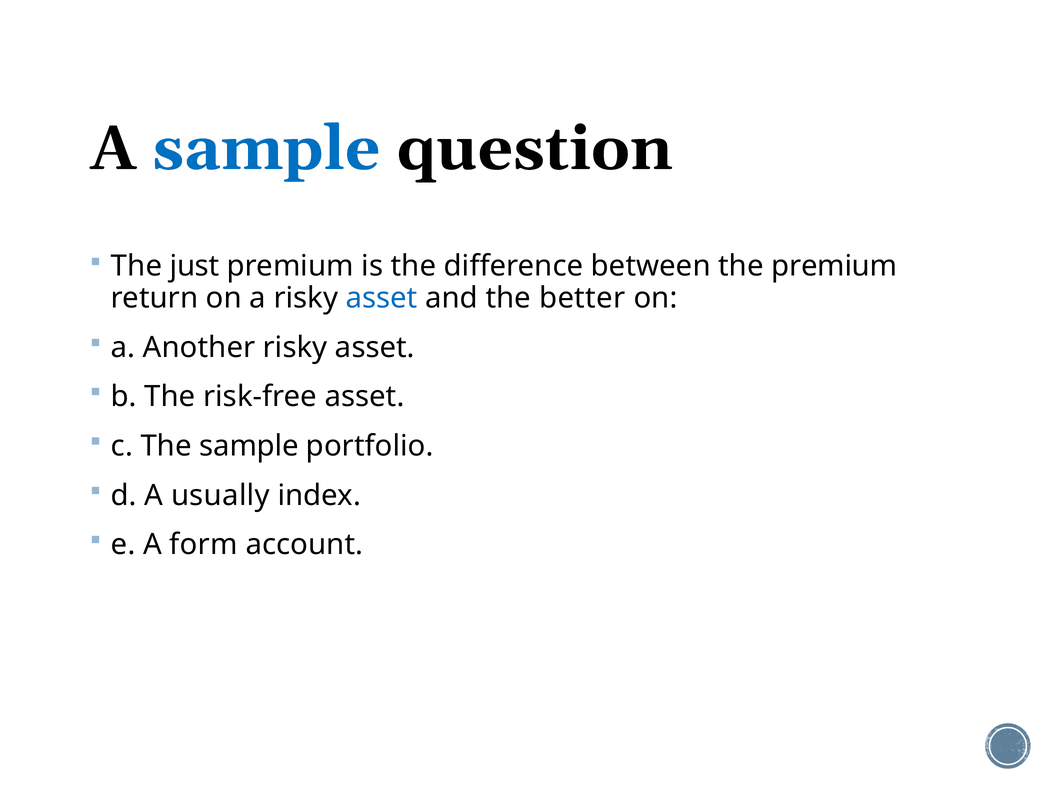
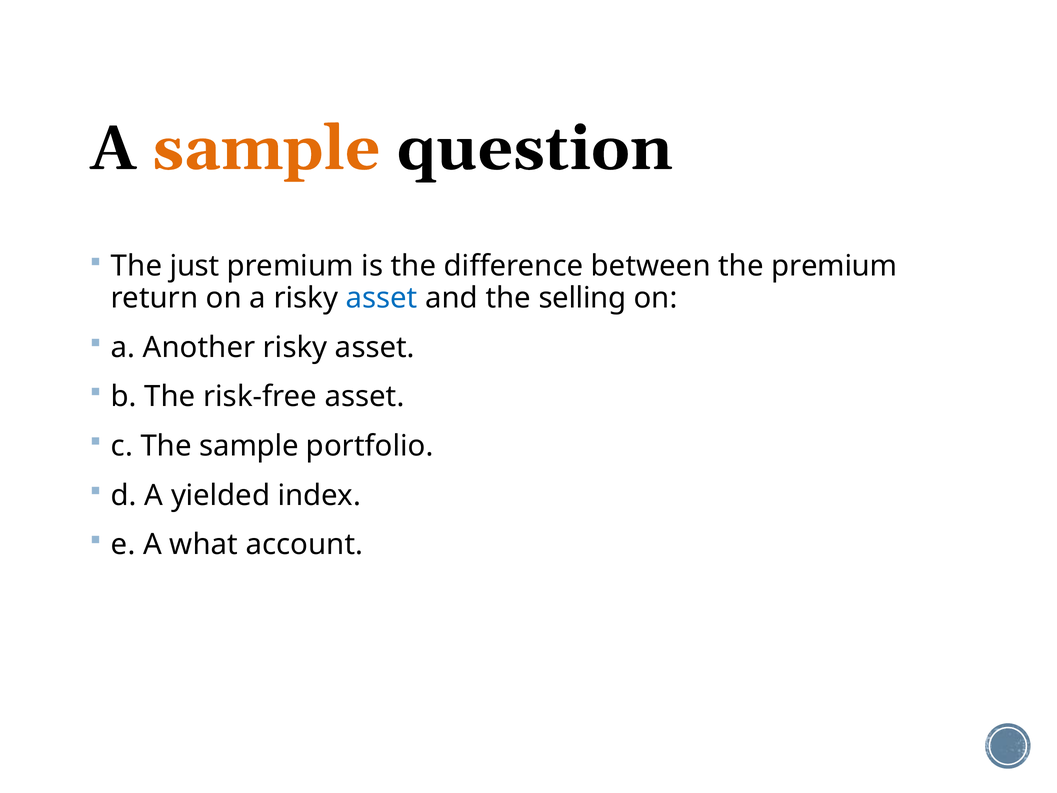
sample colour: blue -> orange (266, 149)
better: better -> selling (583, 298)
usually: usually -> yielded (221, 495)
form: form -> what (204, 544)
